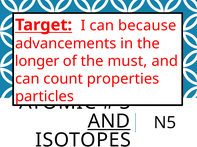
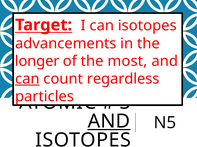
can because: because -> isotopes (147, 26)
must: must -> most (127, 61)
can underline: none -> present (27, 79)
properties: properties -> regardless (123, 79)
